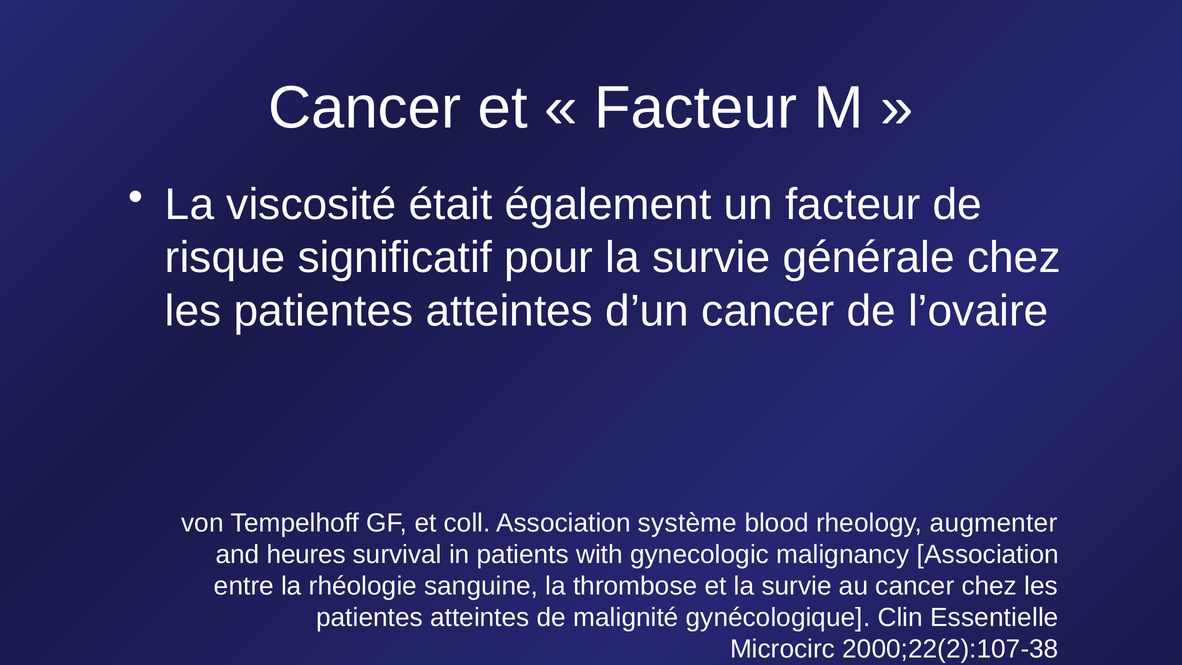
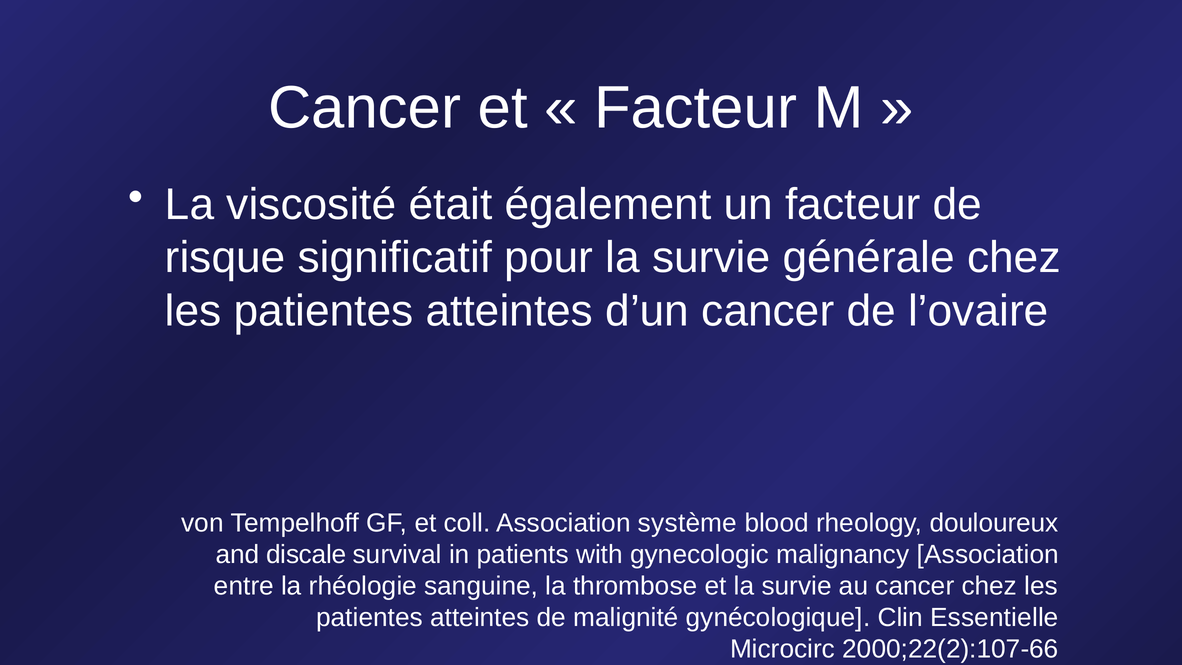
augmenter: augmenter -> douloureux (994, 523)
heures: heures -> discale (306, 555)
2000;22(2):107-38: 2000;22(2):107-38 -> 2000;22(2):107-66 (950, 649)
